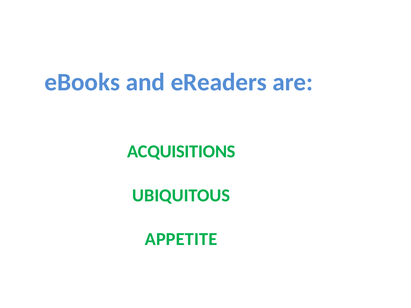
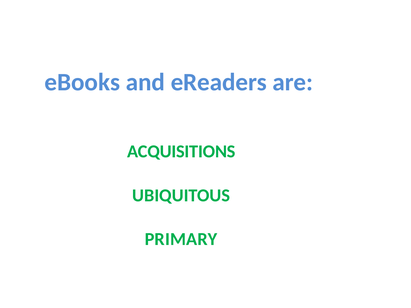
APPETITE: APPETITE -> PRIMARY (181, 239)
